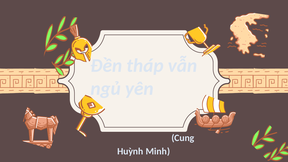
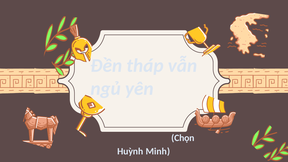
Cung: Cung -> Chọn (183, 138)
